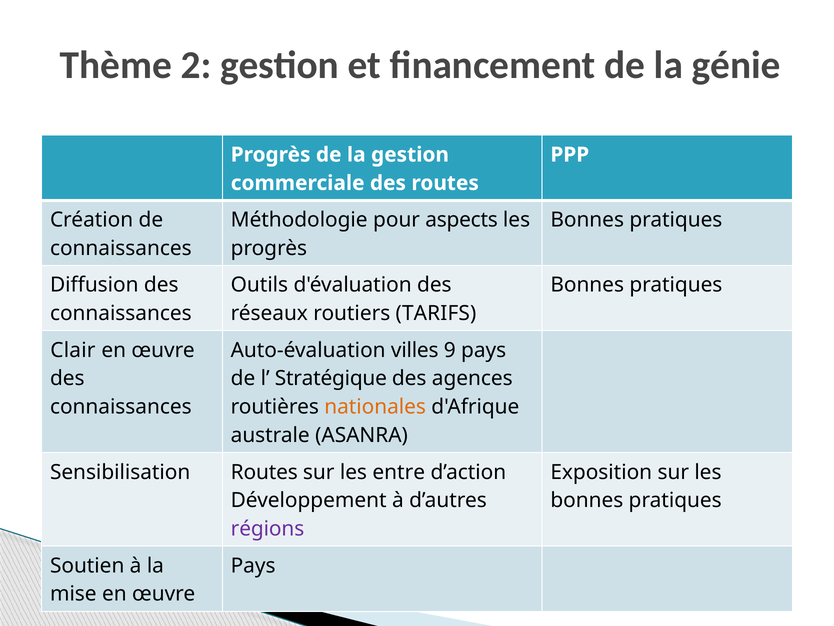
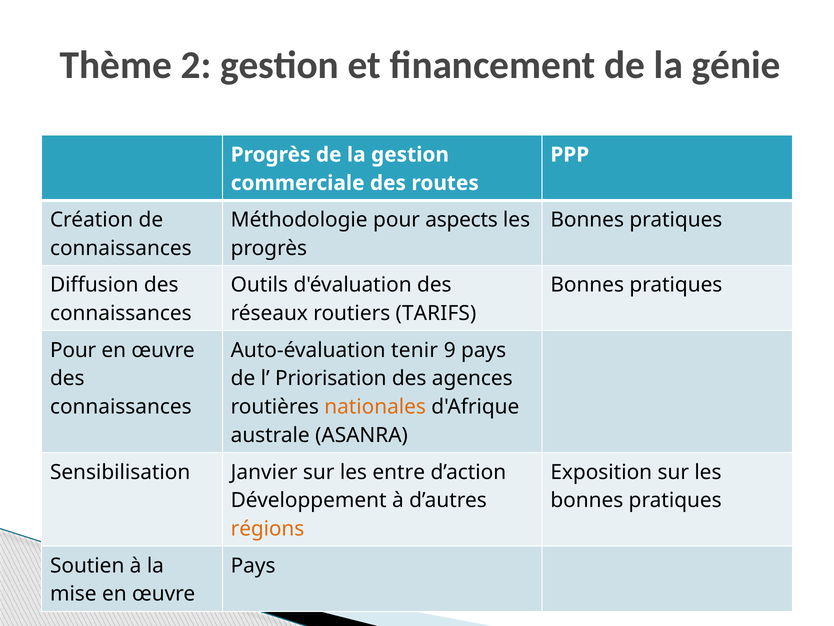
Clair: Clair -> Pour (73, 350)
villes: villes -> tenir (415, 350)
Stratégique: Stratégique -> Priorisation (331, 378)
Sensibilisation Routes: Routes -> Janvier (264, 472)
régions colour: purple -> orange (267, 529)
